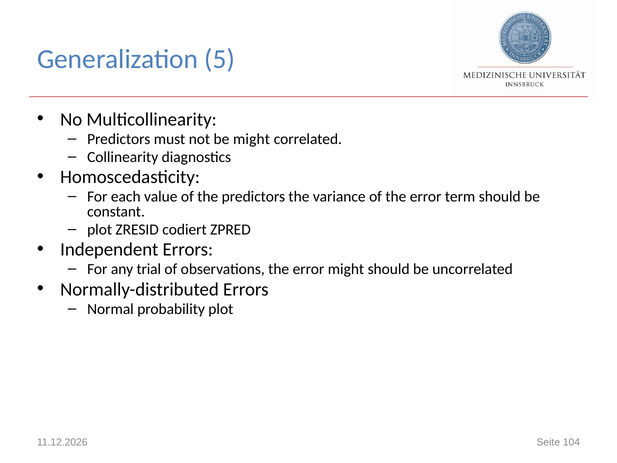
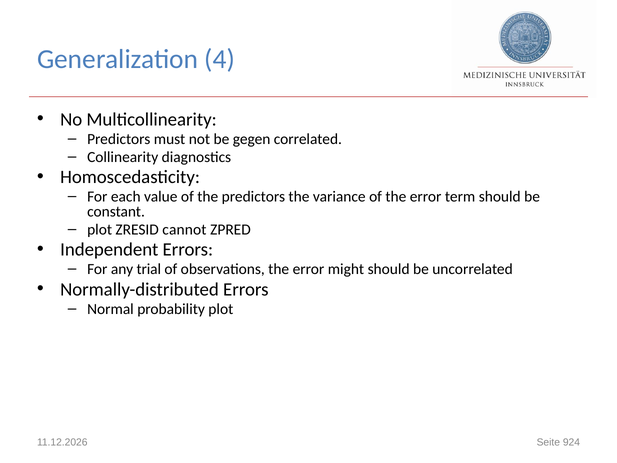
5: 5 -> 4 (220, 59)
be might: might -> gegen (252, 139)
codiert: codiert -> cannot (184, 229)
104: 104 -> 924 (571, 442)
